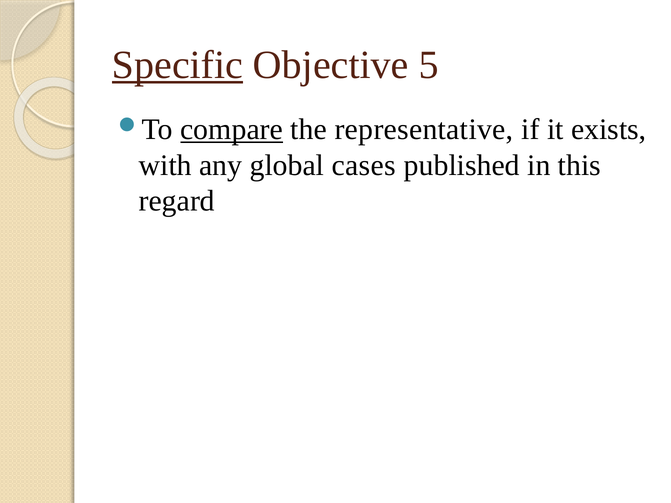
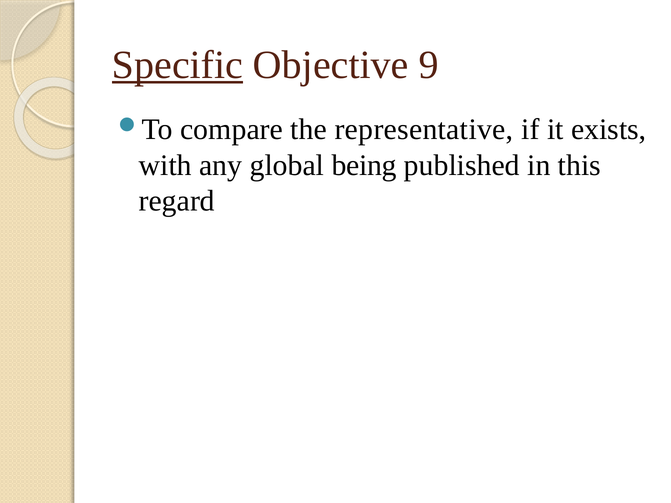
5: 5 -> 9 (429, 65)
compare underline: present -> none (232, 130)
cases: cases -> being (364, 165)
